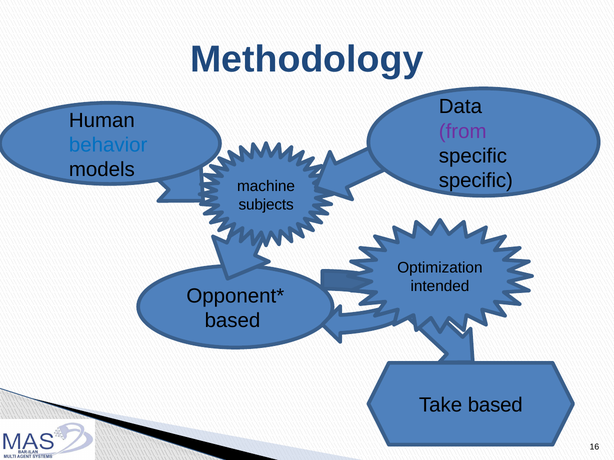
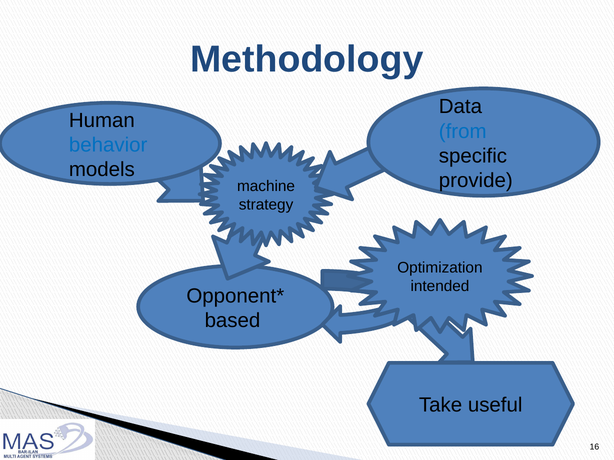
from colour: purple -> blue (463, 131)
specific: specific -> provide (476, 181)
subjects: subjects -> strategy (266, 205)
Take based: based -> useful (495, 406)
